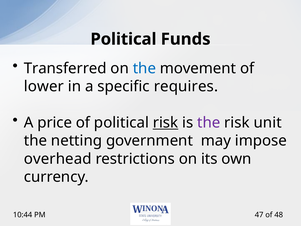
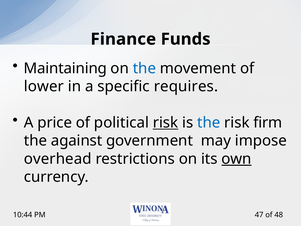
Political: Political -> Finance (123, 39)
Transferred: Transferred -> Maintaining (65, 68)
the colour: purple -> blue (209, 123)
unit: unit -> firm (268, 123)
netting: netting -> against (77, 141)
own underline: none -> present (237, 159)
